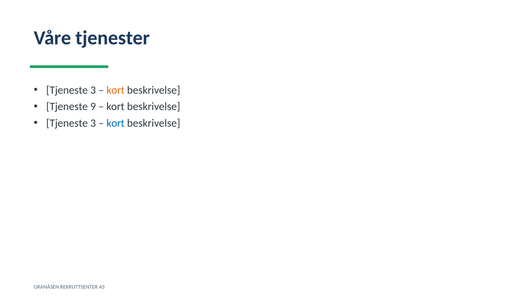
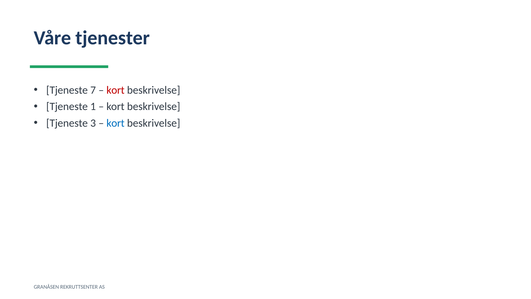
3: 3 -> 7 (93, 90)
kort colour: orange -> red (116, 90)
9: 9 -> 1 (93, 107)
